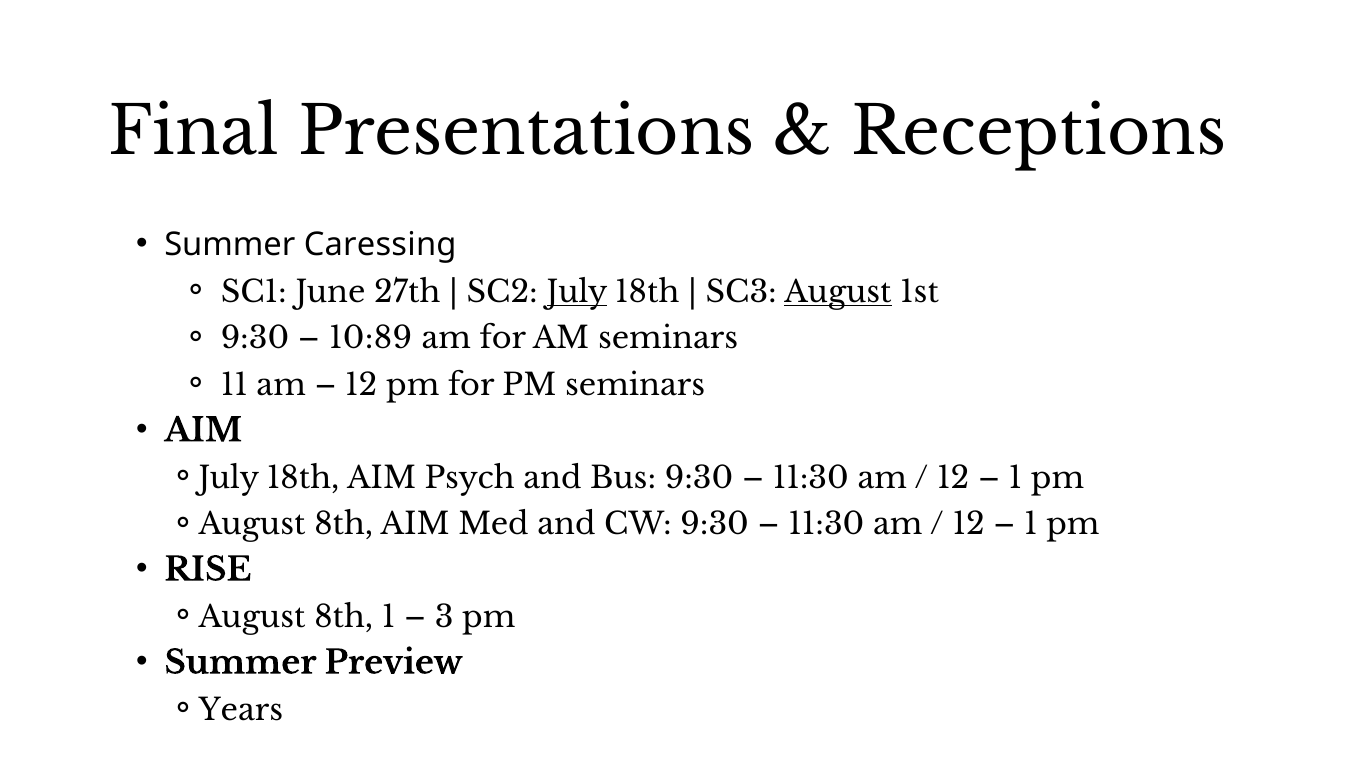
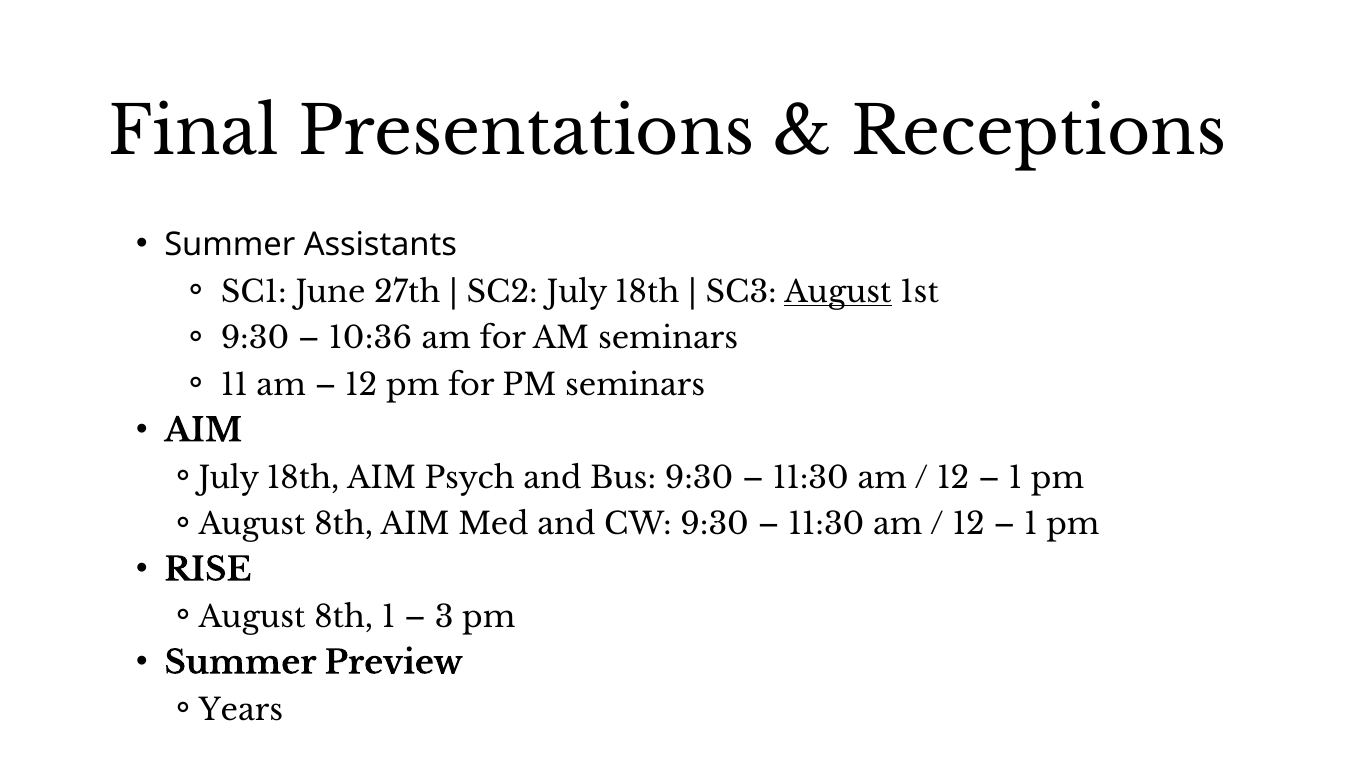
Caressing: Caressing -> Assistants (380, 245)
July underline: present -> none (577, 292)
10:89: 10:89 -> 10:36 (371, 339)
